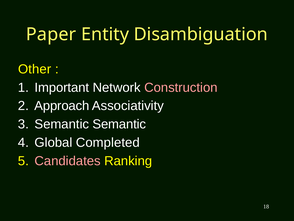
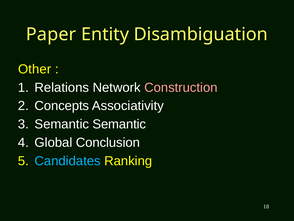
Important: Important -> Relations (62, 87)
Approach: Approach -> Concepts (62, 106)
Completed: Completed -> Conclusion (108, 142)
Candidates colour: pink -> light blue (68, 161)
